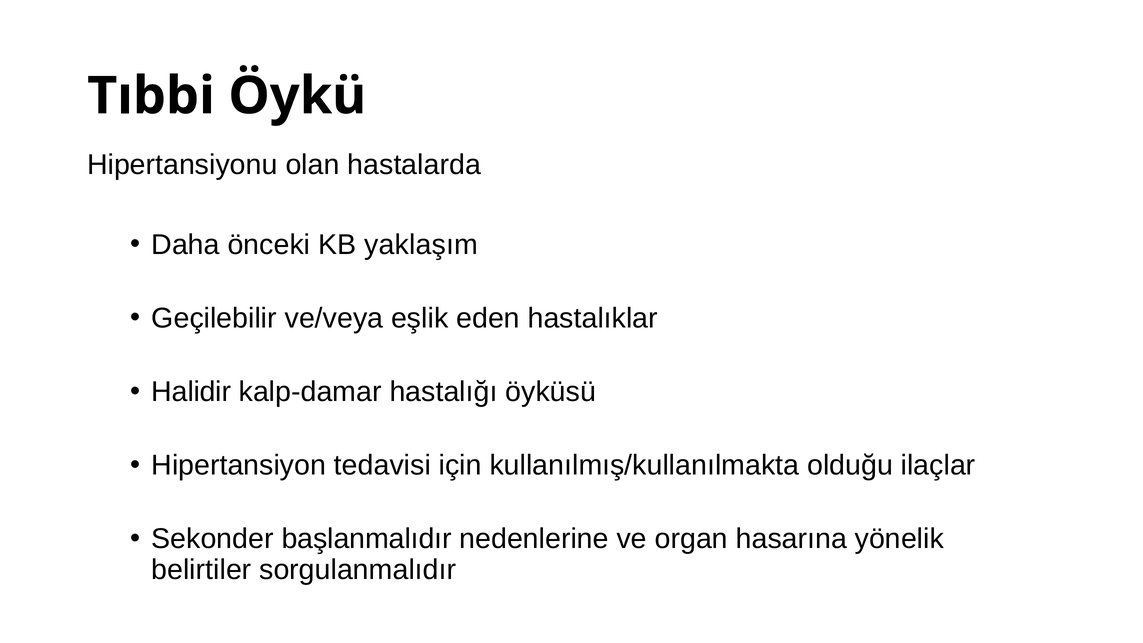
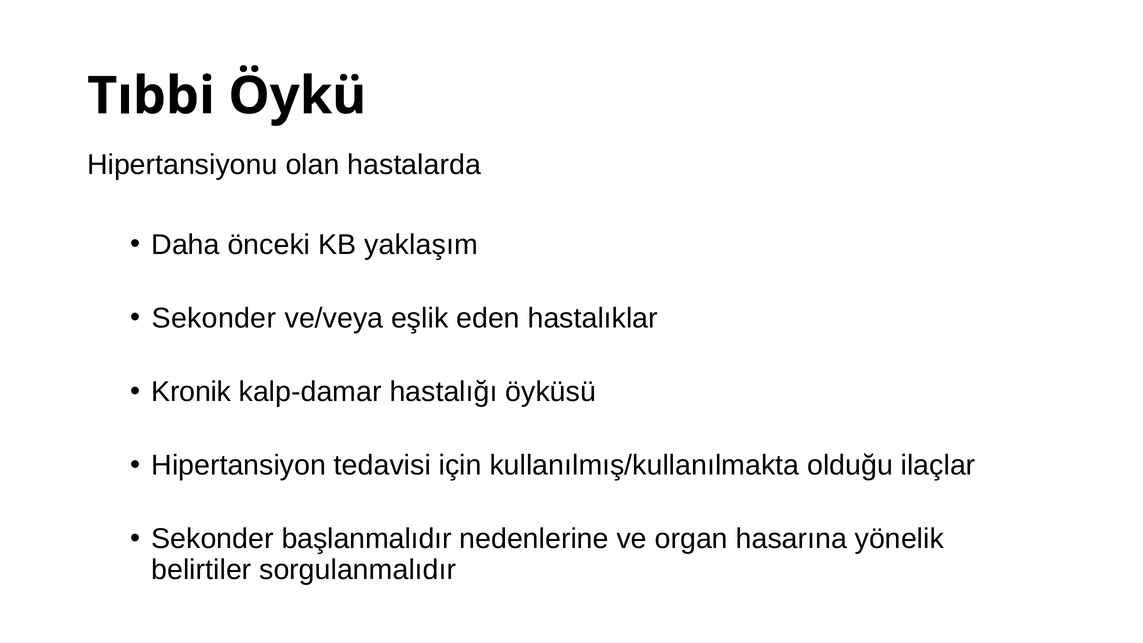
Geçilebilir: Geçilebilir -> Sekonder (214, 318)
Halidir: Halidir -> Kronik (191, 392)
